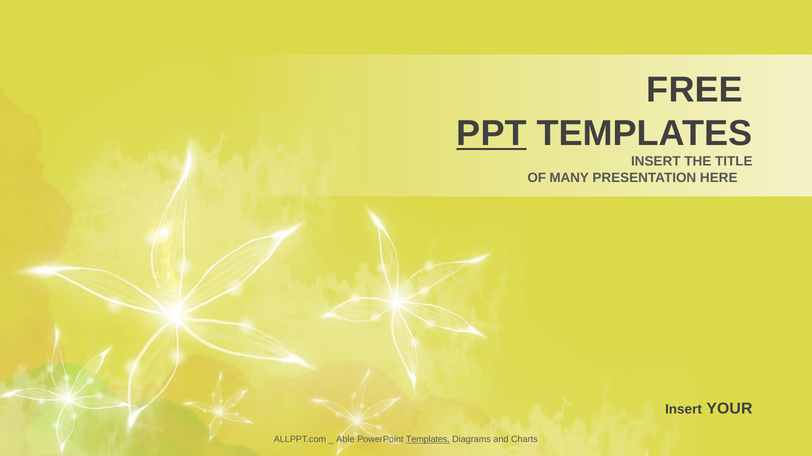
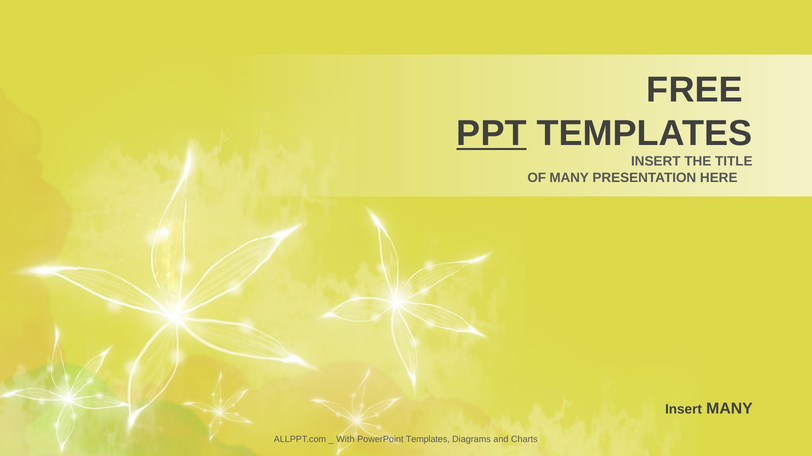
Insert YOUR: YOUR -> MANY (729, 409)
Able: Able -> With (345, 440)
Templates underline: present -> none (428, 440)
